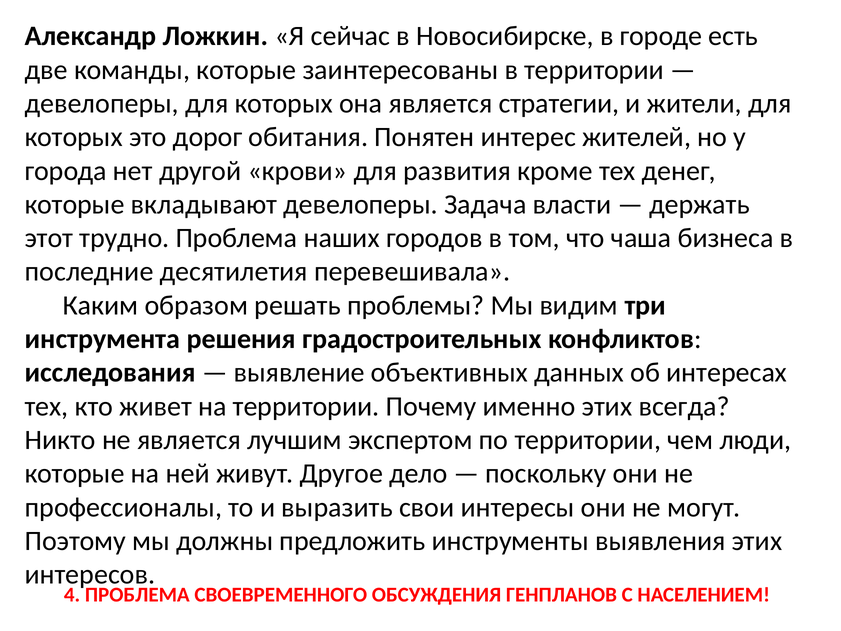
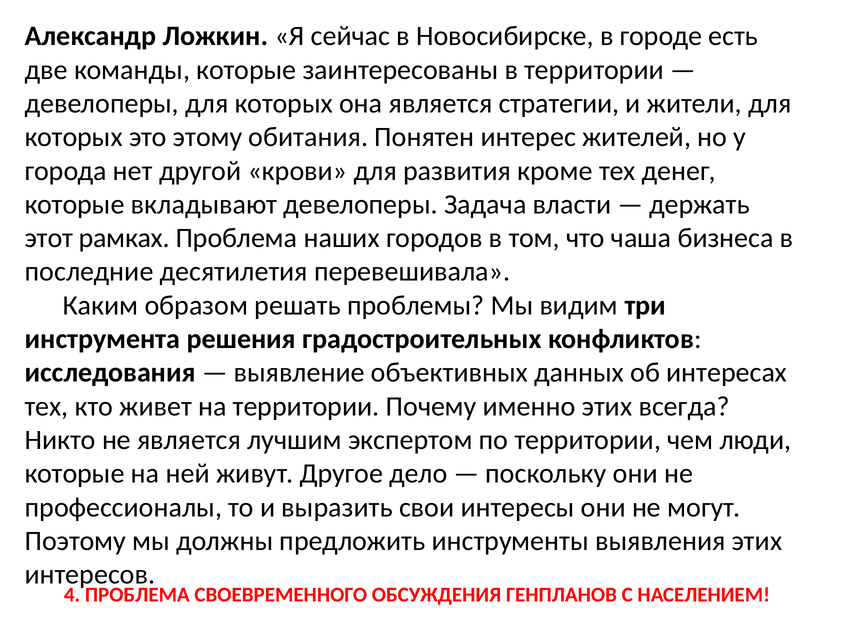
дорог: дорог -> этому (208, 137)
трудно: трудно -> рамках (124, 238)
